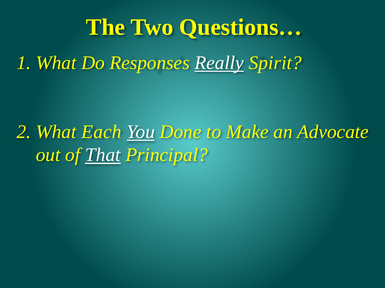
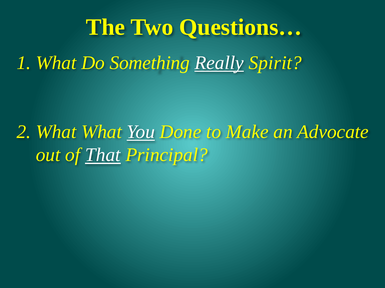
Responses: Responses -> Something (150, 63)
Each: Each -> What (102, 132)
